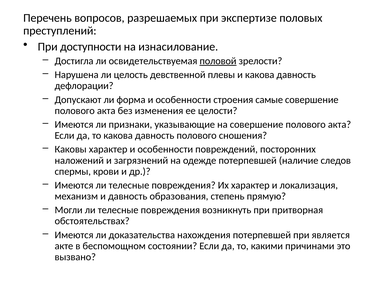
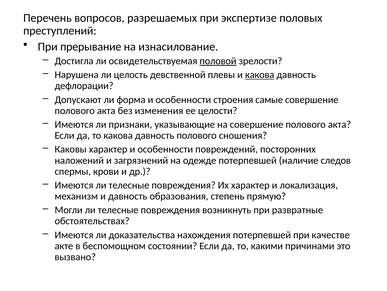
доступности: доступности -> прерывание (91, 46)
какова underline: none -> present (260, 75)
притворная: притворная -> развратные (298, 210)
является: является -> качестве (331, 234)
